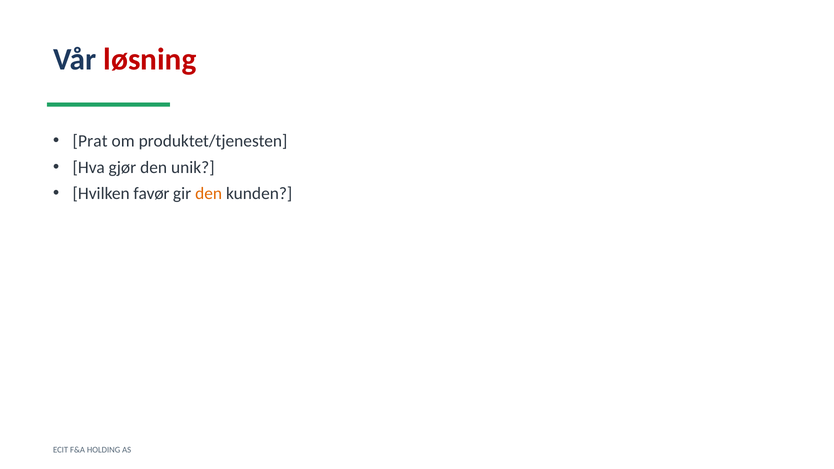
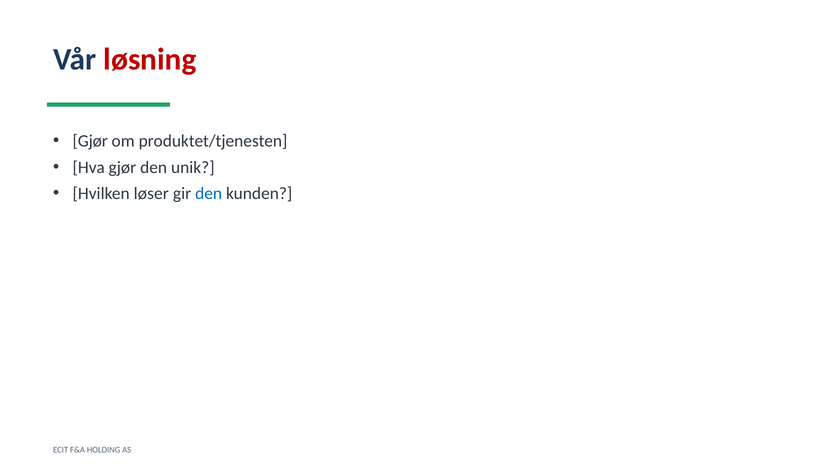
Prat: Prat -> Gjør (90, 141)
favør: favør -> løser (151, 193)
den colour: orange -> blue (209, 193)
